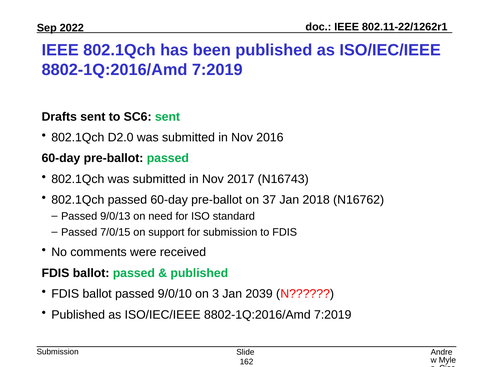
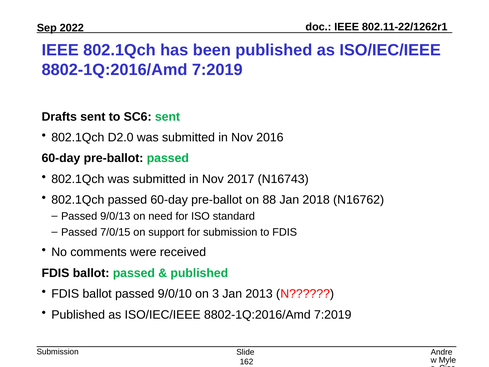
37: 37 -> 88 (269, 200)
2039: 2039 -> 2013 (259, 294)
